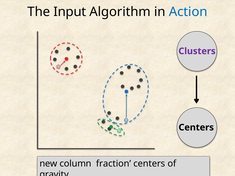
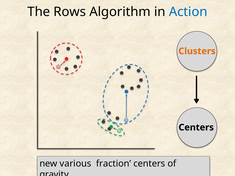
Input: Input -> Rows (70, 12)
Clusters colour: purple -> orange (197, 51)
column: column -> various (76, 164)
